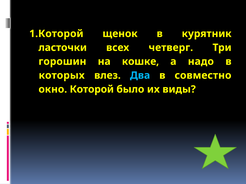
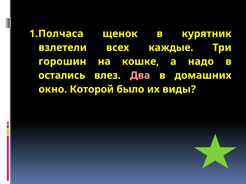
1.Которой: 1.Которой -> 1.Полчаса (56, 34)
ласточки: ласточки -> взлетели (63, 48)
четверг: четверг -> каждые (171, 48)
которых: которых -> остались (62, 76)
Два colour: light blue -> pink (140, 76)
совместно: совместно -> домашних (203, 76)
